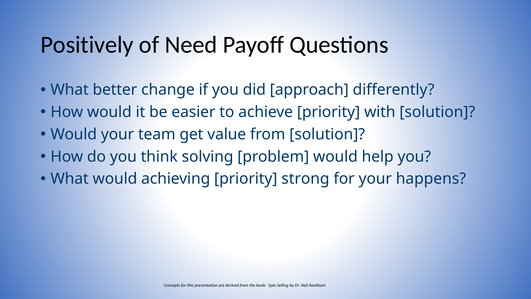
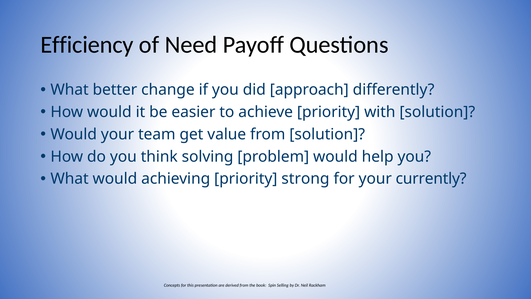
Positively: Positively -> Efficiency (87, 45)
happens: happens -> currently (431, 179)
